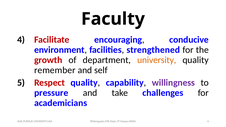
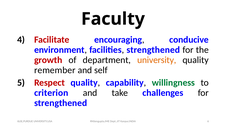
willingness colour: purple -> green (173, 83)
pressure: pressure -> criterion (51, 93)
academicians: academicians -> strengthened (61, 103)
